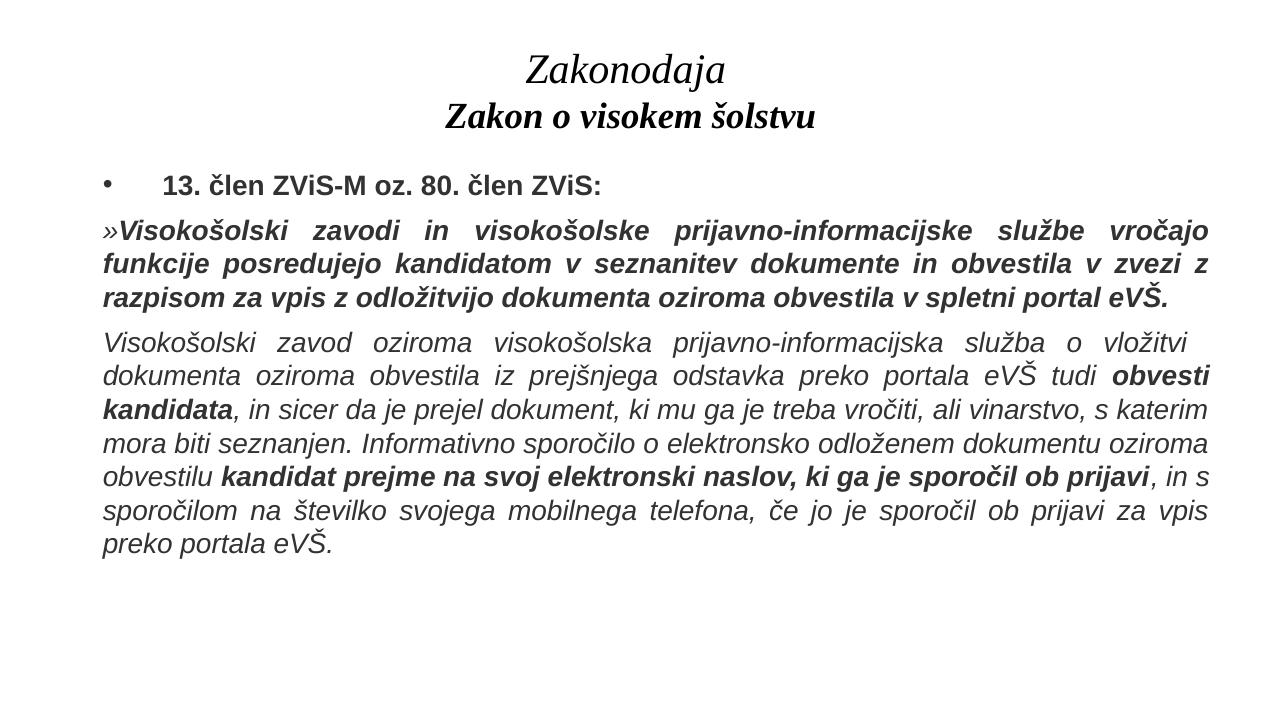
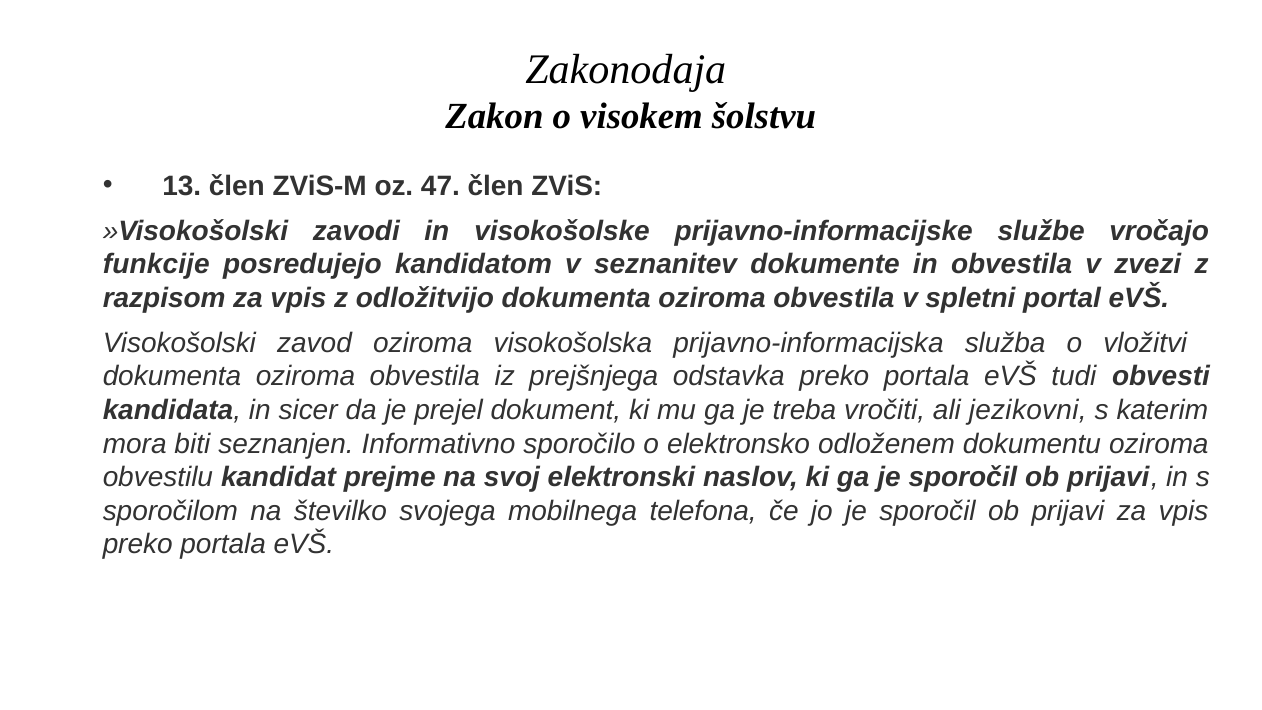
80: 80 -> 47 (440, 186)
vinarstvo: vinarstvo -> jezikovni (1028, 410)
